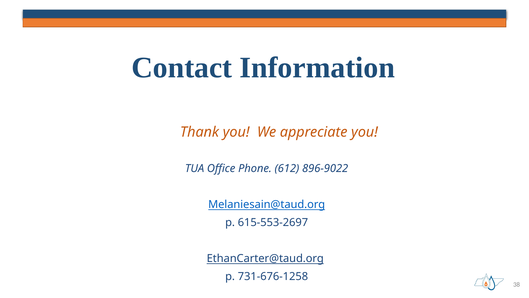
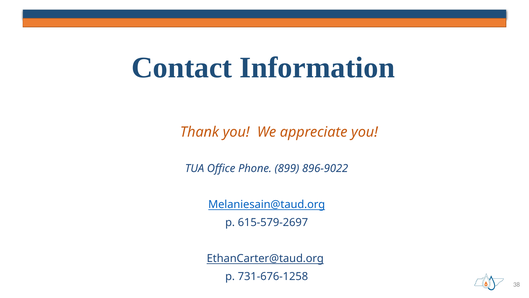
612: 612 -> 899 (287, 168)
615-553-2697: 615-553-2697 -> 615-579-2697 (273, 222)
